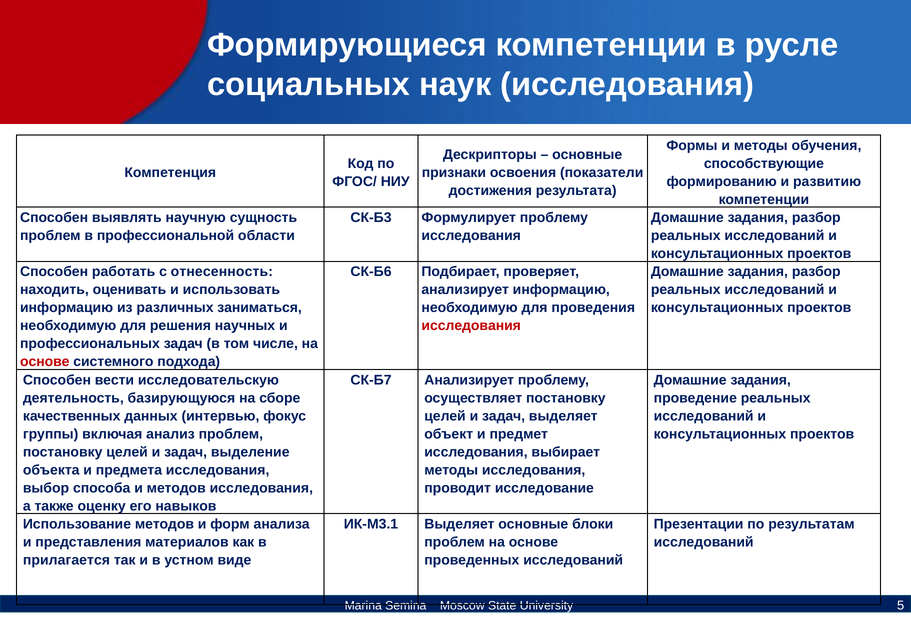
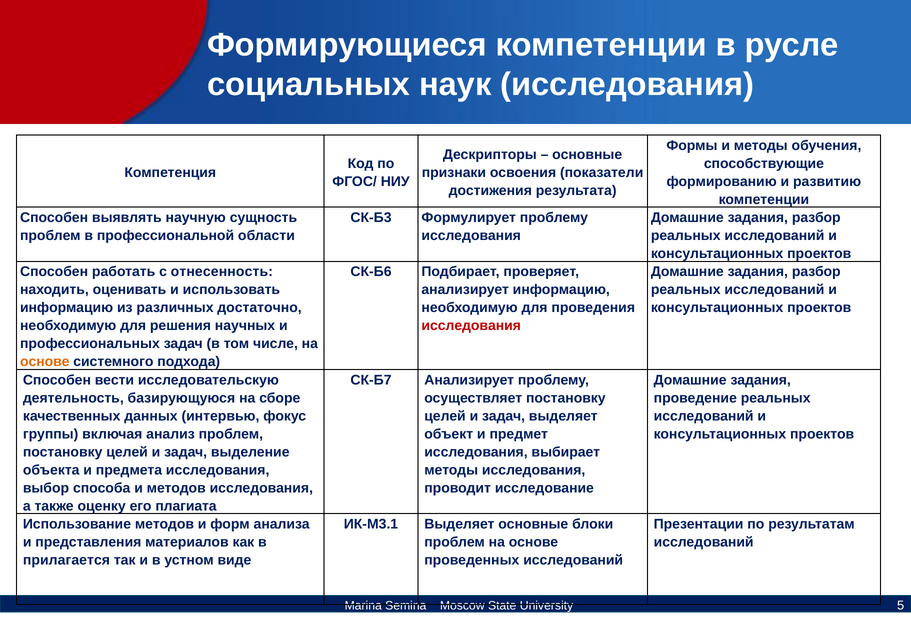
заниматься: заниматься -> достаточно (260, 308)
основе colour: red -> orange (45, 362)
навыков: навыков -> плагиата (186, 507)
